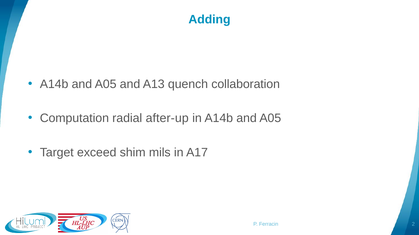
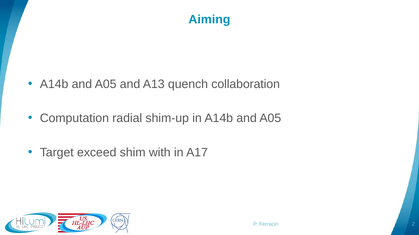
Adding: Adding -> Aiming (209, 19)
after-up: after-up -> shim-up (167, 119)
mils: mils -> with (160, 153)
